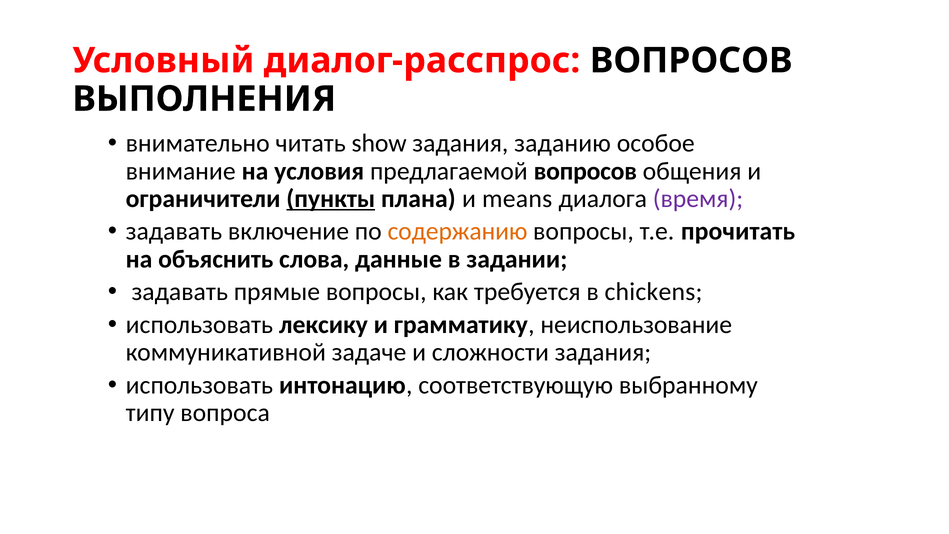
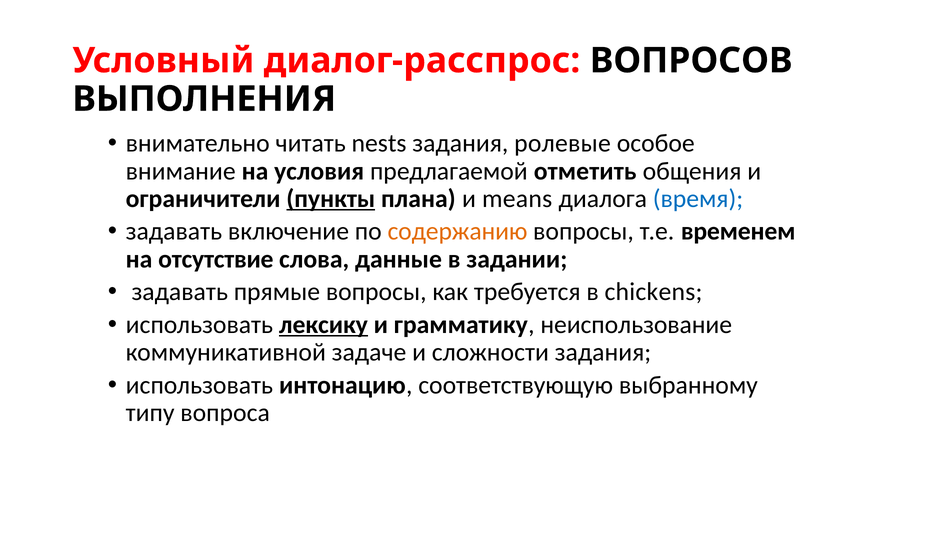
show: show -> nests (379, 143)
заданию: заданию -> ролевые (562, 143)
предлагаемой вопросов: вопросов -> отметить (585, 171)
время colour: purple -> blue (698, 199)
прочитать: прочитать -> временем (738, 231)
объяснить: объяснить -> отсутствие (216, 259)
лексику underline: none -> present (324, 324)
